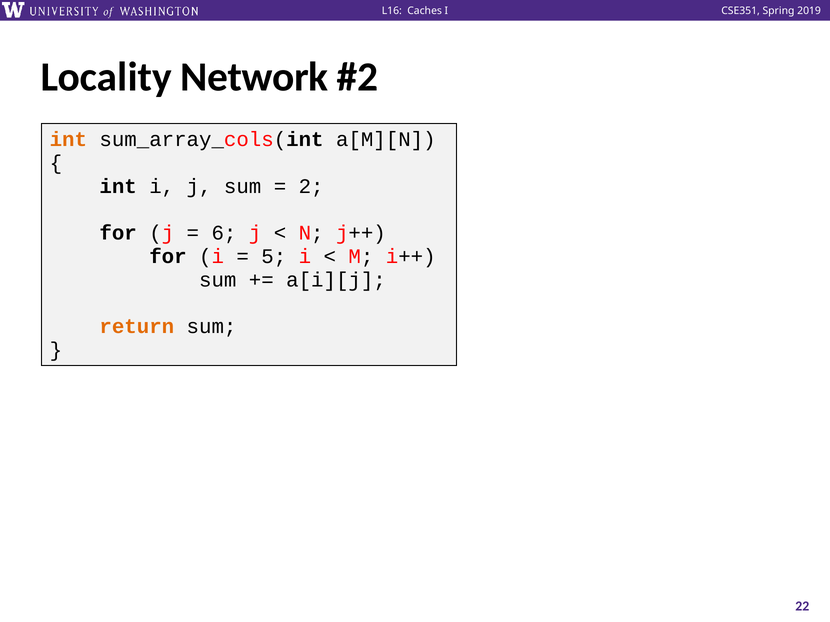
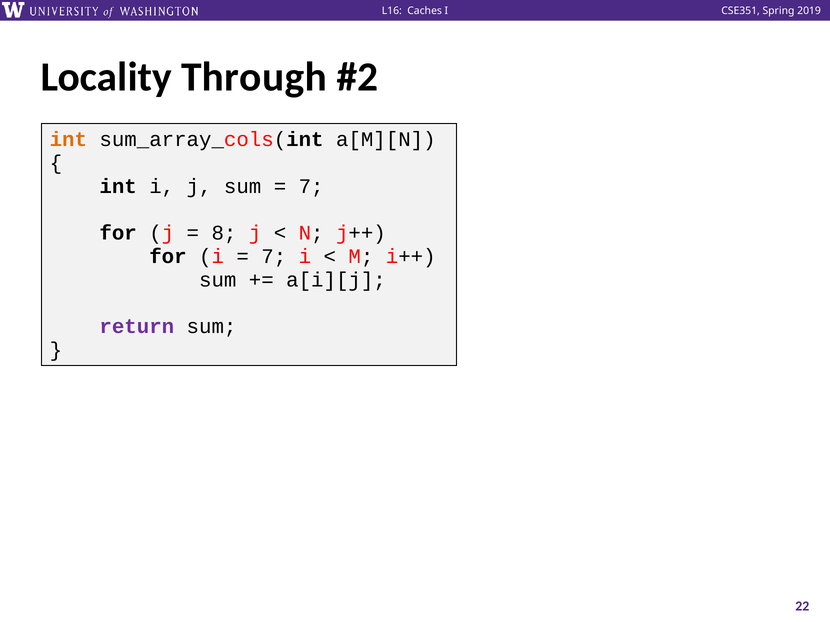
Network: Network -> Through (254, 77)
2: 2 -> 7 (311, 186)
6: 6 -> 8 (224, 233)
5: 5 -> 7 (274, 257)
return colour: orange -> purple (137, 327)
